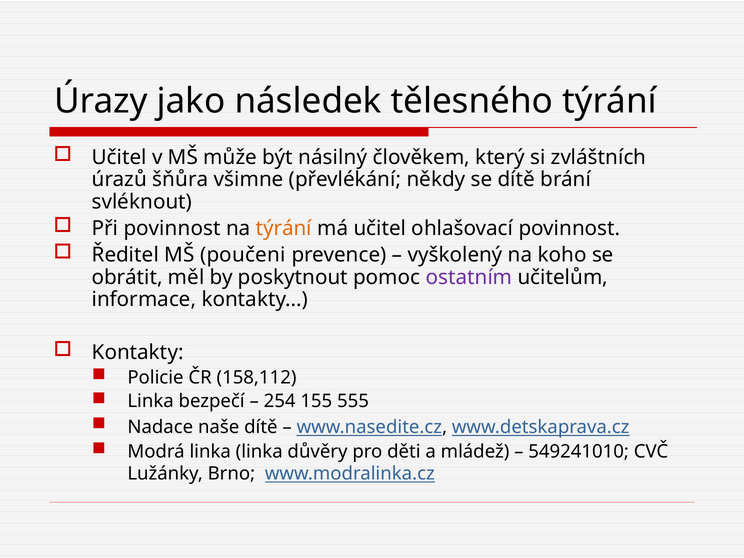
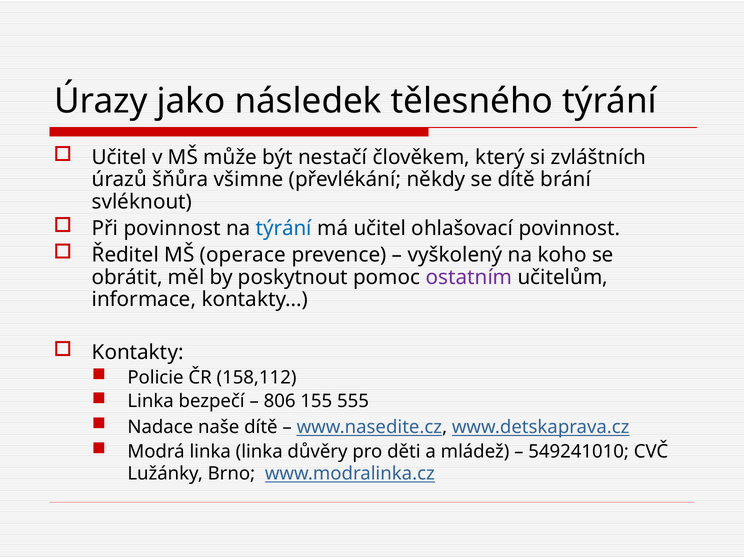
násilný: násilný -> nestačí (333, 157)
týrání colour: orange -> blue (284, 228)
poučeni: poučeni -> operace (243, 255)
254: 254 -> 806 (280, 401)
